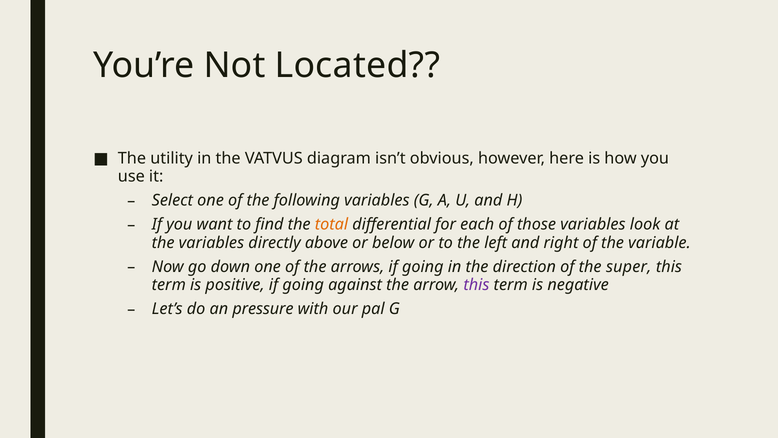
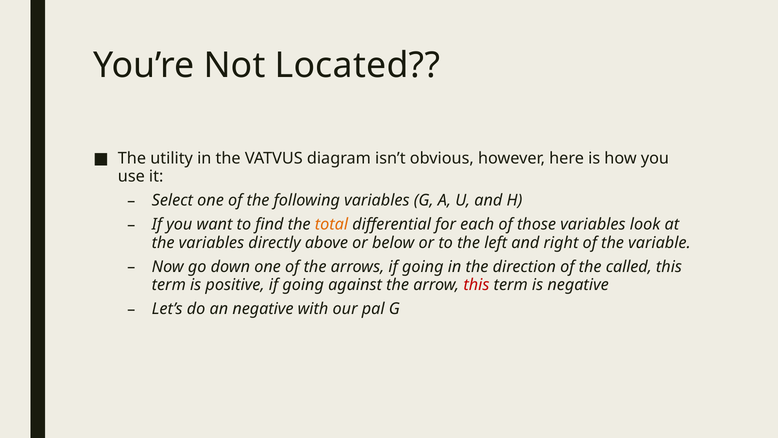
super: super -> called (629, 267)
this colour: purple -> red (476, 285)
an pressure: pressure -> negative (263, 309)
